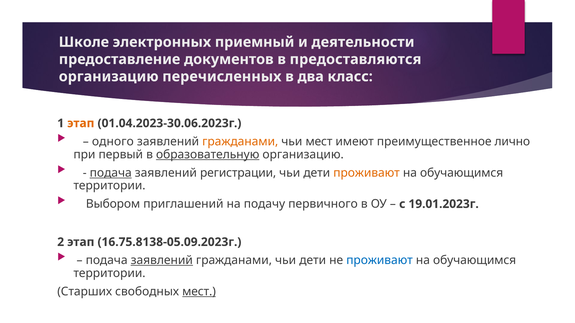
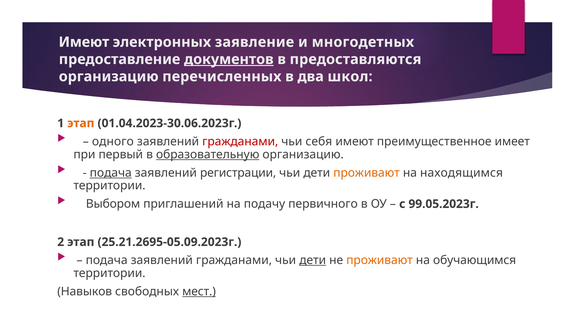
Школе: Школе -> Имеют (84, 42)
приемный: приемный -> заявление (254, 42)
деятельности: деятельности -> многодетных (363, 42)
документов underline: none -> present (229, 59)
класс: класс -> школ (350, 77)
гражданами colour: orange -> red (240, 142)
чьи мест: мест -> себя (319, 142)
лично: лично -> имеет (512, 142)
обучающимся: обучающимся -> находящимся (462, 173)
19.01.2023г: 19.01.2023г -> 99.05.2023г (444, 204)
16.75.8138-05.09.2023г: 16.75.8138-05.09.2023г -> 25.21.2695-05.09.2023г (169, 242)
заявлений underline: present -> none (162, 261)
дети underline: none -> present (313, 261)
проживают colour: blue -> orange (380, 261)
Старших: Старших -> Навыков (85, 292)
